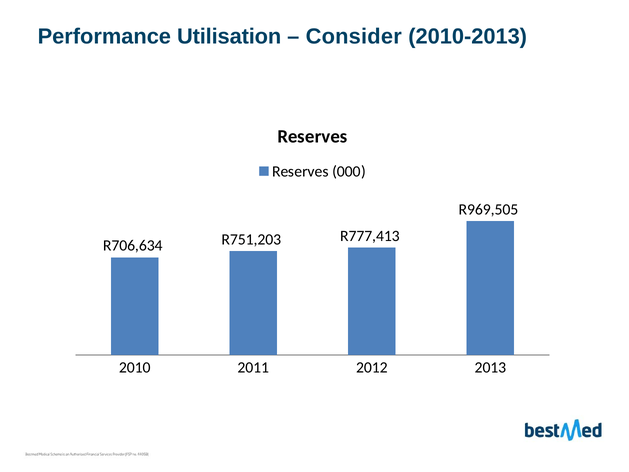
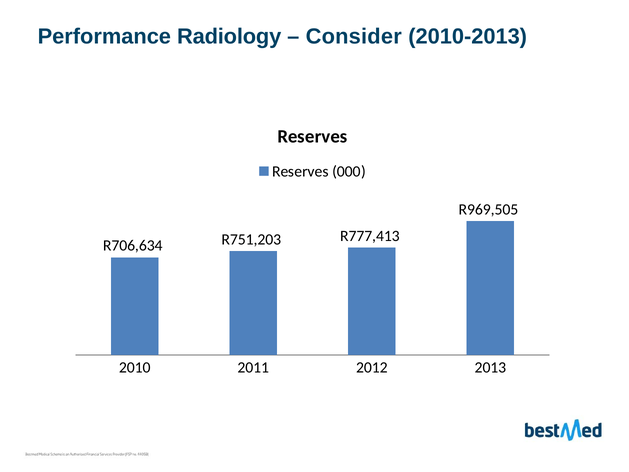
Utilisation: Utilisation -> Radiology (229, 37)
